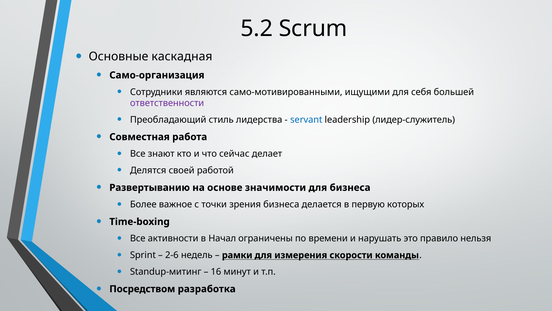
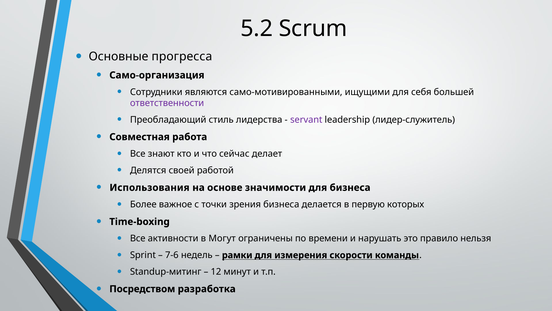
каскадная: каскадная -> прогресса (182, 56)
servant colour: blue -> purple (306, 120)
Развертыванию: Развертыванию -> Использования (150, 187)
Начал: Начал -> Могут (222, 238)
2-6: 2-6 -> 7-6 (172, 255)
16: 16 -> 12 (216, 271)
